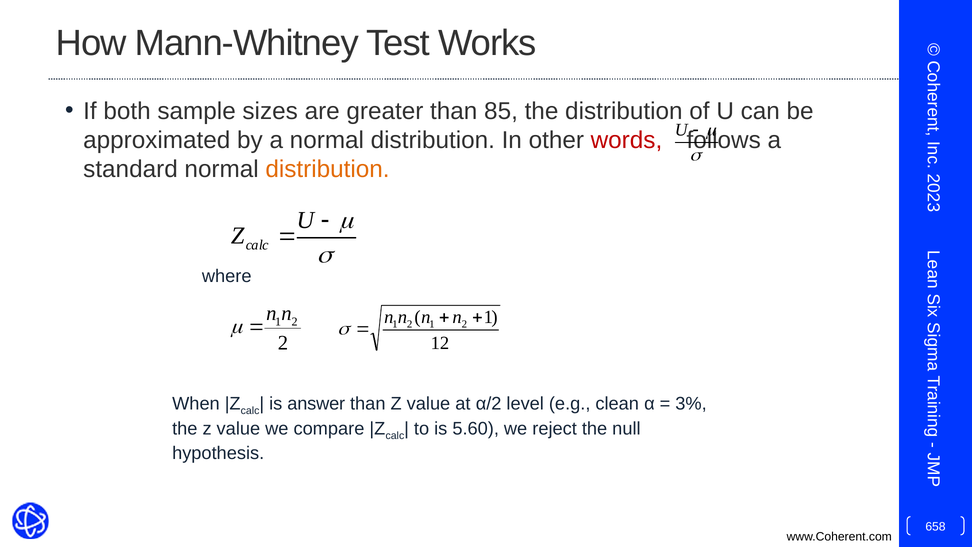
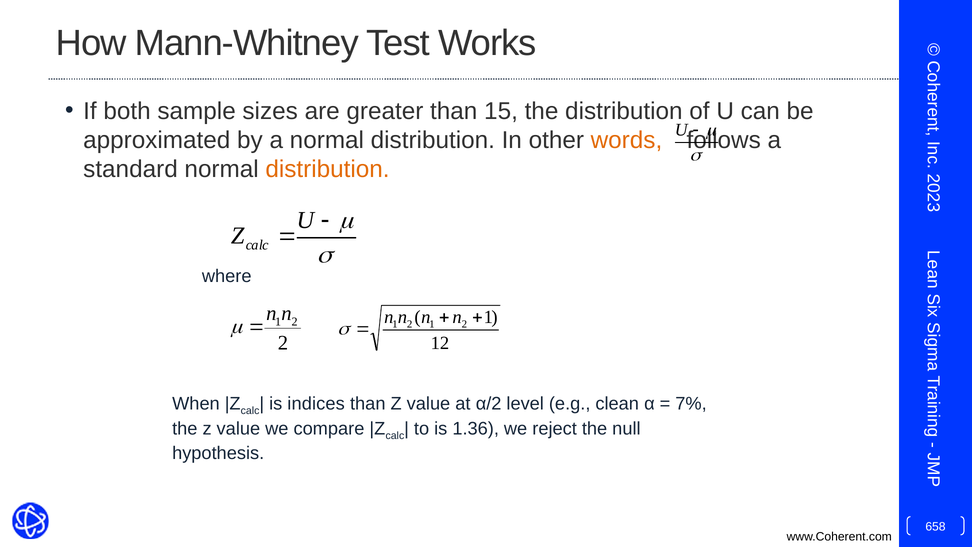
85: 85 -> 15 (501, 111)
words colour: red -> orange (626, 140)
answer: answer -> indices (316, 403)
3%: 3% -> 7% (691, 403)
5.60: 5.60 -> 1.36 (476, 428)
